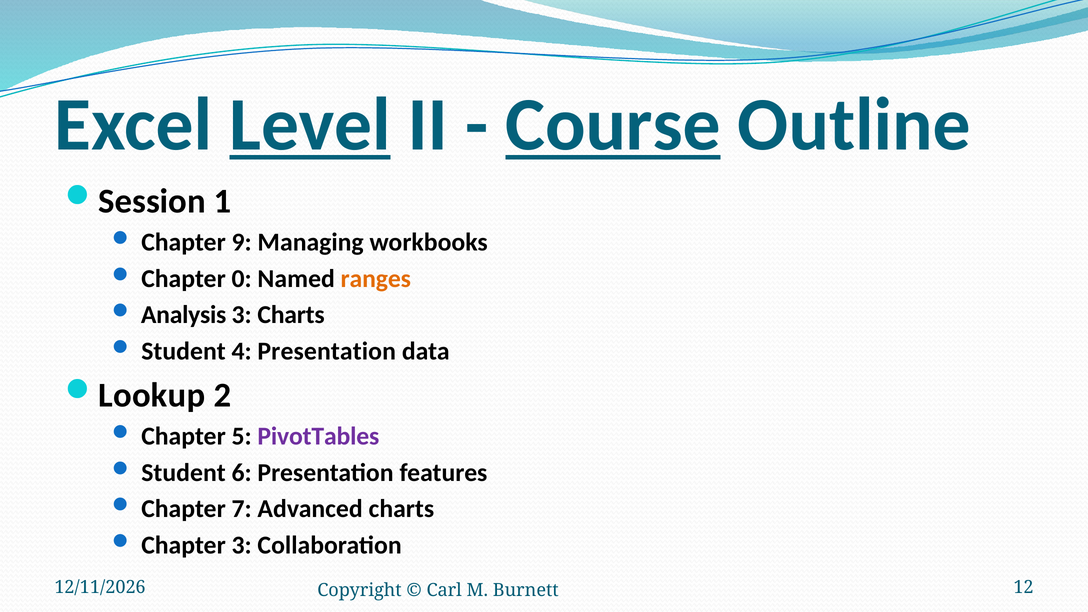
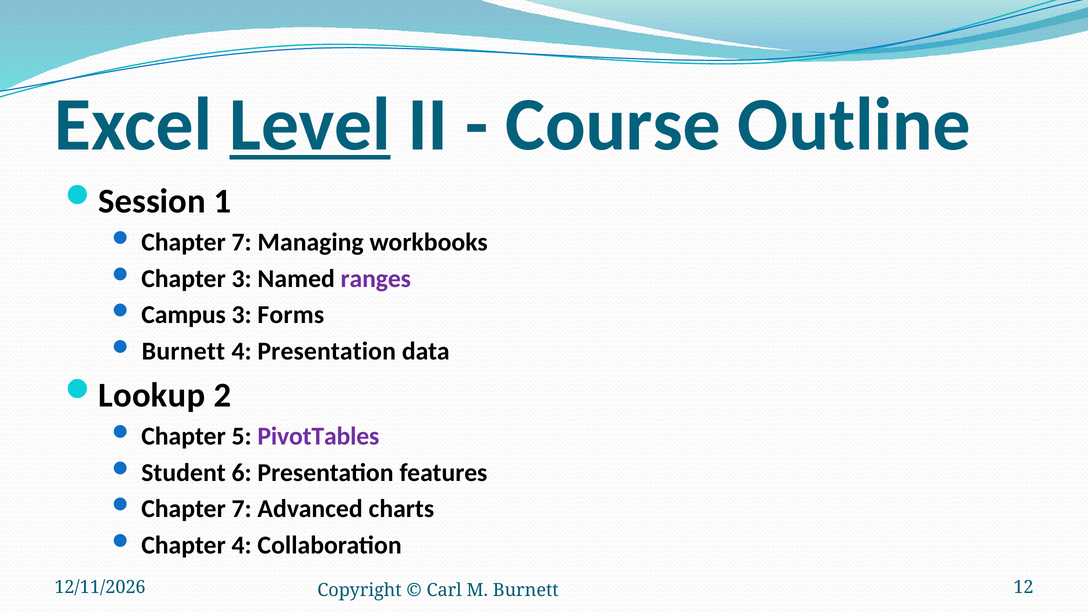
Course underline: present -> none (613, 125)
9: 9 -> 7 (242, 242)
Chapter 0: 0 -> 3 (242, 279)
ranges colour: orange -> purple (376, 279)
Analysis: Analysis -> Campus (184, 315)
3 Charts: Charts -> Forms (291, 315)
Student: Student -> Burnett (183, 351)
Chapter 3: 3 -> 4 (242, 545)
